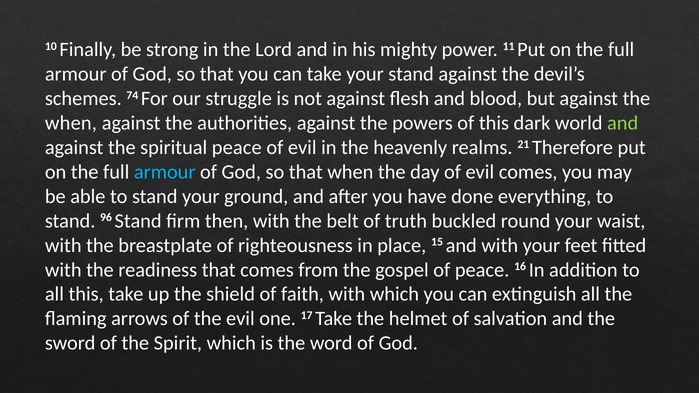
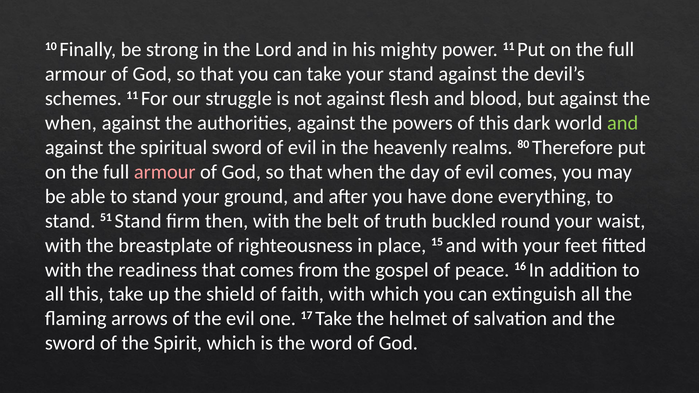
schemes 74: 74 -> 11 (132, 95)
spiritual peace: peace -> sword (237, 148)
21: 21 -> 80 (523, 144)
armour colour: light blue -> pink (165, 172)
96: 96 -> 51 (106, 218)
